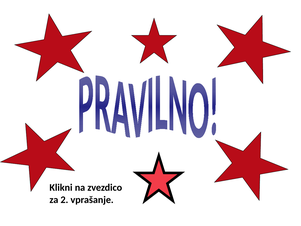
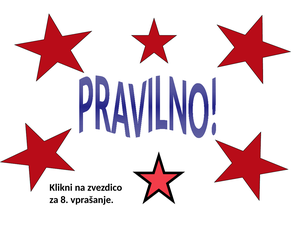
2: 2 -> 8 (64, 199)
